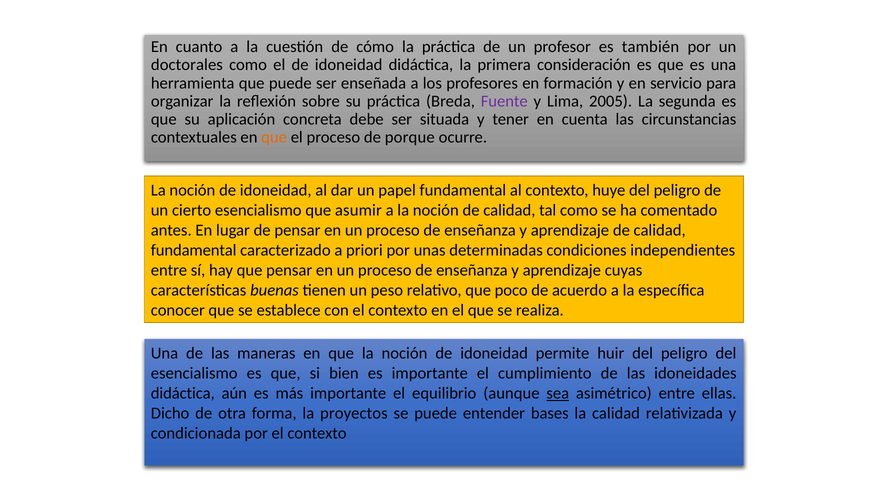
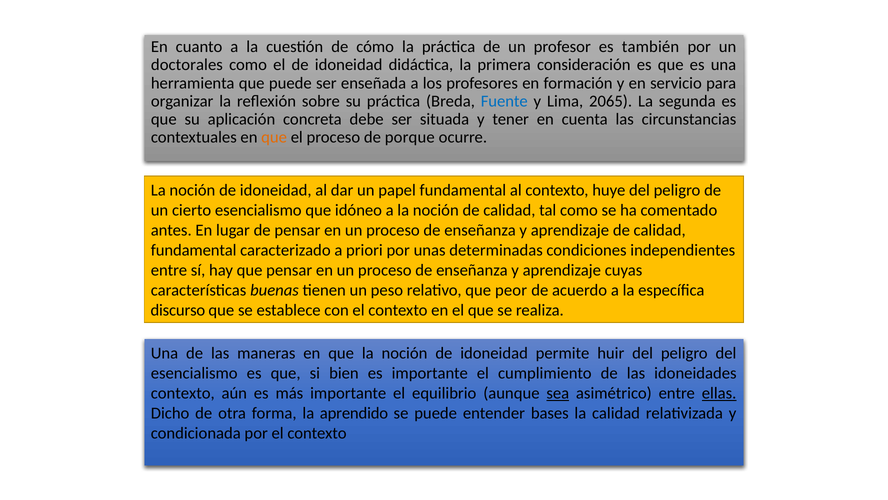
Fuente colour: purple -> blue (504, 101)
2005: 2005 -> 2065 (611, 101)
asumir: asumir -> idóneo (358, 210)
poco: poco -> peor (511, 290)
conocer: conocer -> discurso (178, 310)
didáctica: didáctica -> contexto (183, 393)
ellas underline: none -> present (719, 393)
proyectos: proyectos -> aprendido (354, 413)
